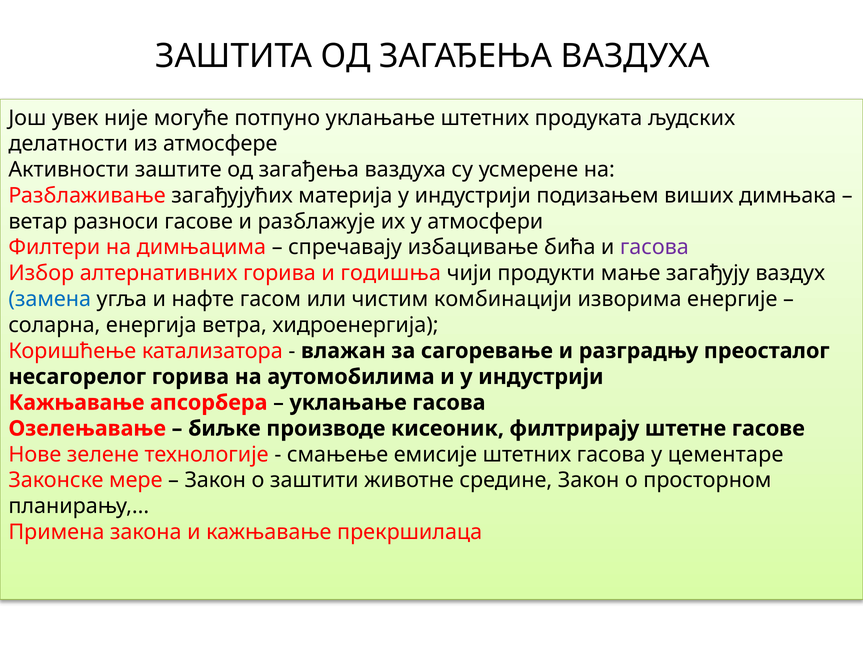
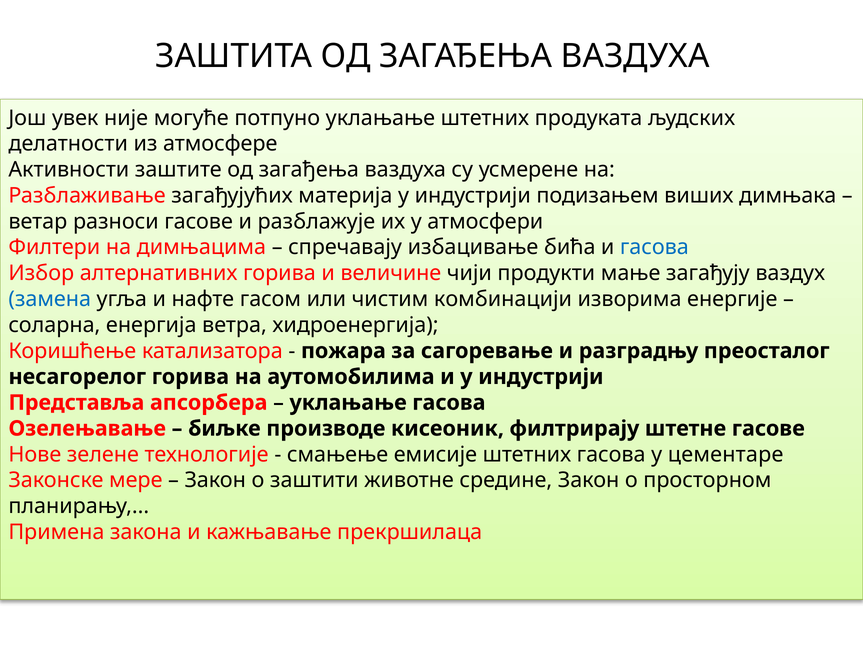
гасова colour: purple -> blue (654, 247)
годишња: годишња -> величине (391, 273)
влажан: влажан -> пожара (343, 351)
Кажњавање: Кажњавање -> Представља (76, 403)
